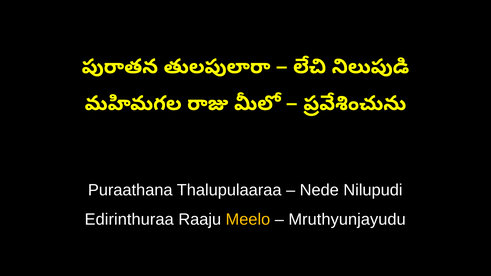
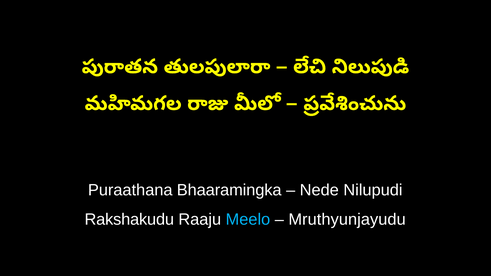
Thalupulaaraa: Thalupulaaraa -> Bhaaramingka (229, 190)
Edirinthuraa: Edirinthuraa -> Rakshakudu (129, 220)
Meelo colour: yellow -> light blue (248, 220)
